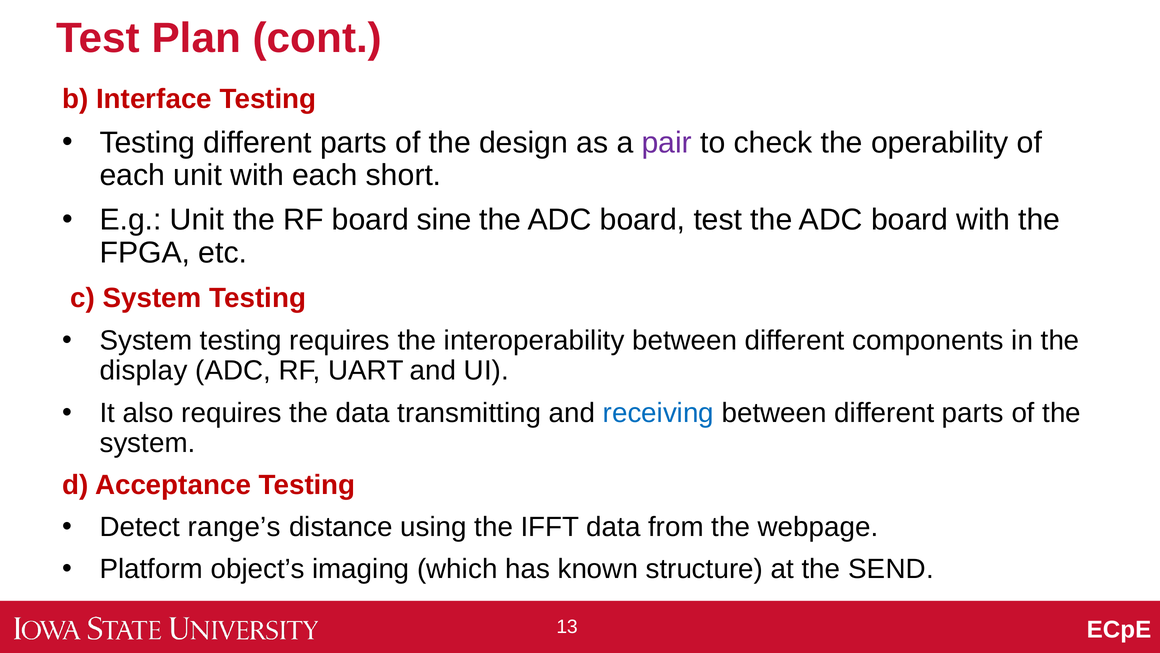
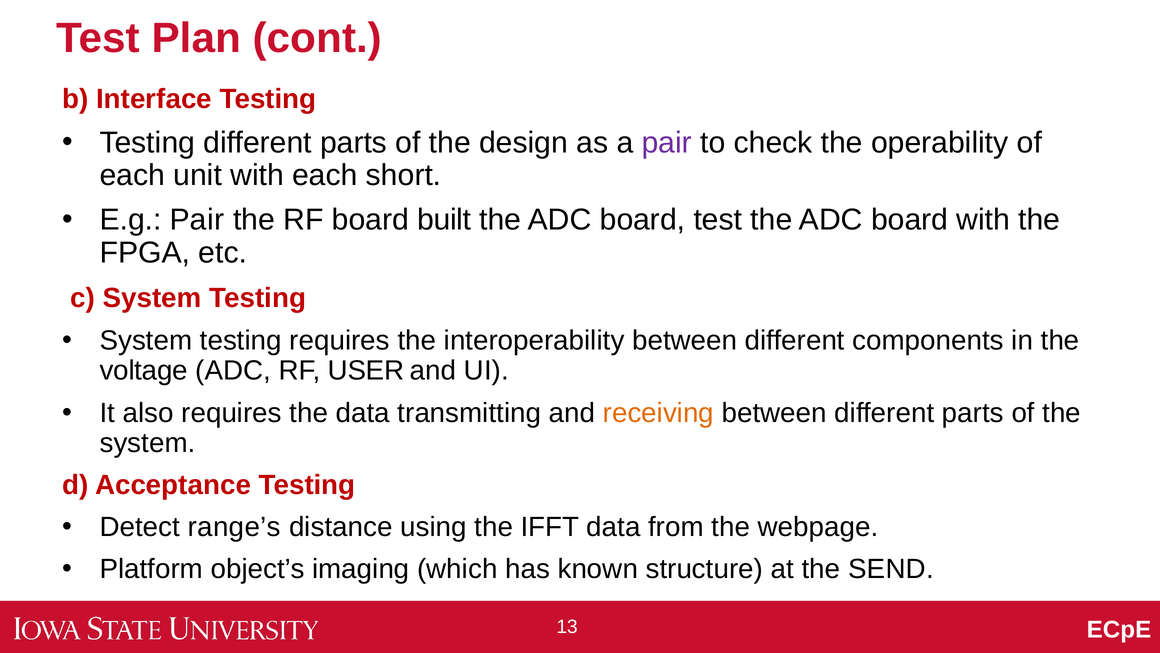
E.g Unit: Unit -> Pair (197, 220)
sine: sine -> built (444, 220)
display: display -> voltage (144, 370)
UART: UART -> USER (366, 370)
receiving colour: blue -> orange (658, 413)
